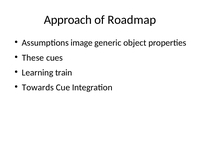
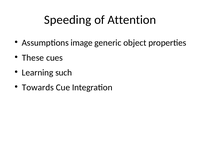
Approach: Approach -> Speeding (68, 20)
Roadmap: Roadmap -> Attention (132, 20)
train: train -> such (64, 72)
